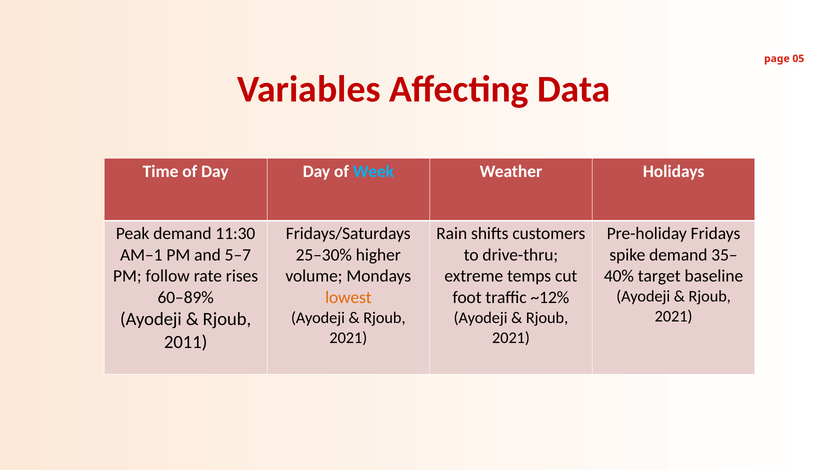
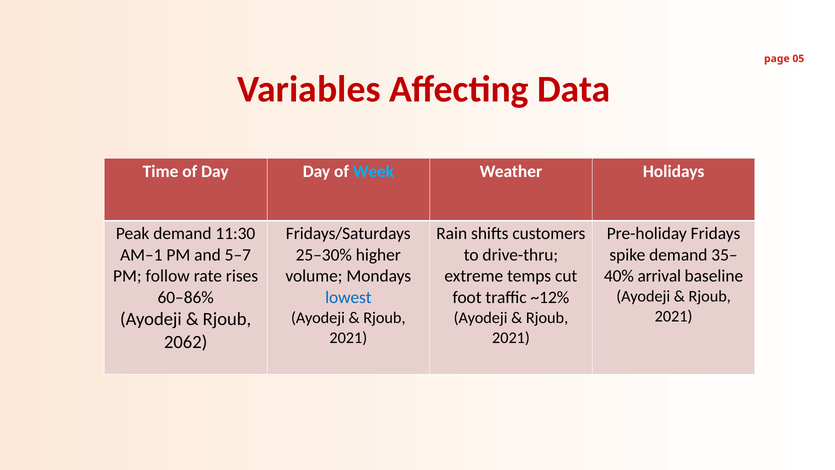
target: target -> arrival (659, 276)
60–89%: 60–89% -> 60–86% (186, 297)
lowest colour: orange -> blue (348, 297)
2011: 2011 -> 2062 (186, 342)
